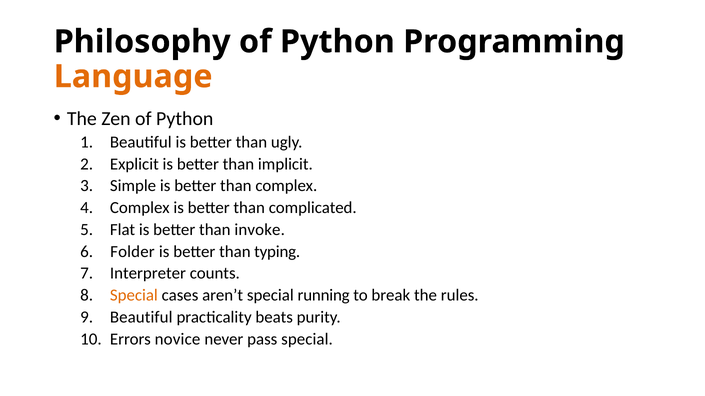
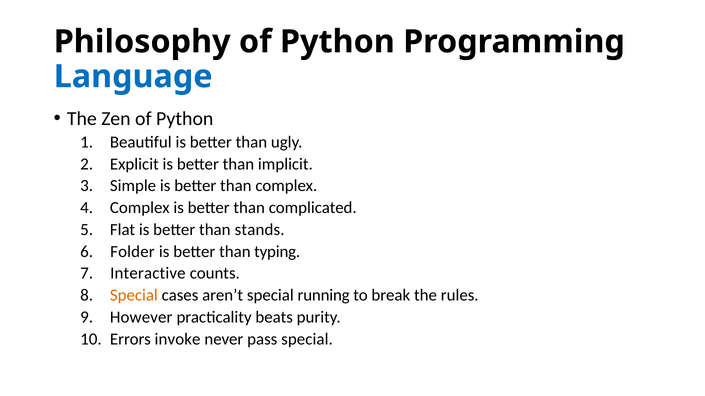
Language colour: orange -> blue (133, 77)
invoke: invoke -> stands (260, 230)
Interpreter: Interpreter -> Interactive (148, 274)
Beautiful: Beautiful -> However (141, 318)
novice: novice -> invoke (178, 339)
